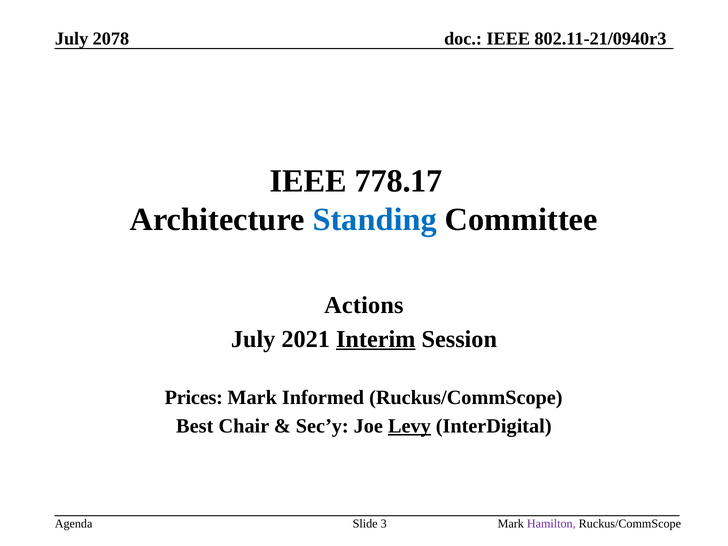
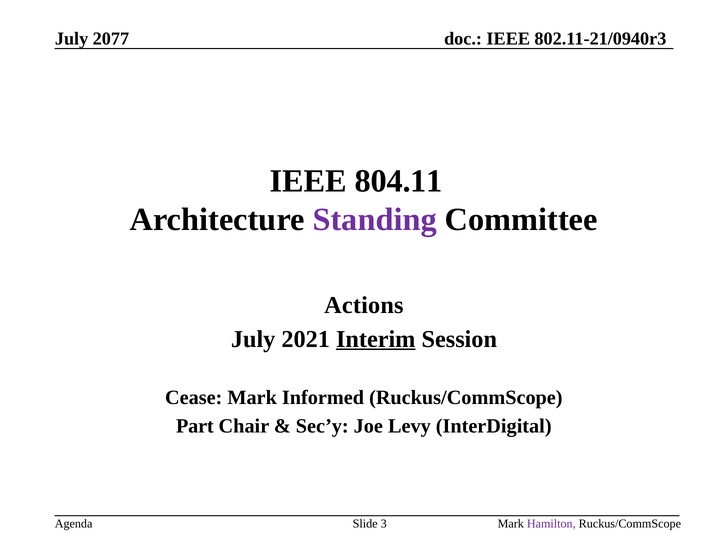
2078: 2078 -> 2077 (111, 39)
778.17: 778.17 -> 804.11 (399, 181)
Standing colour: blue -> purple (375, 220)
Prices: Prices -> Cease (194, 398)
Best: Best -> Part (195, 426)
Levy underline: present -> none (409, 426)
